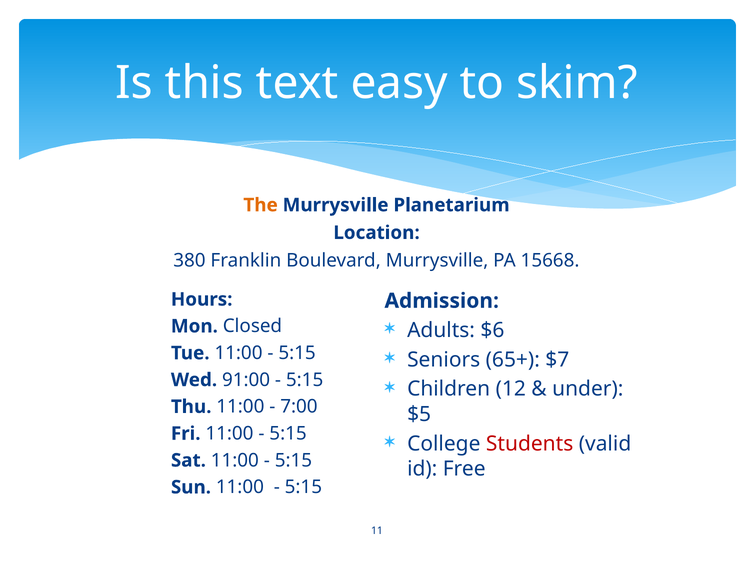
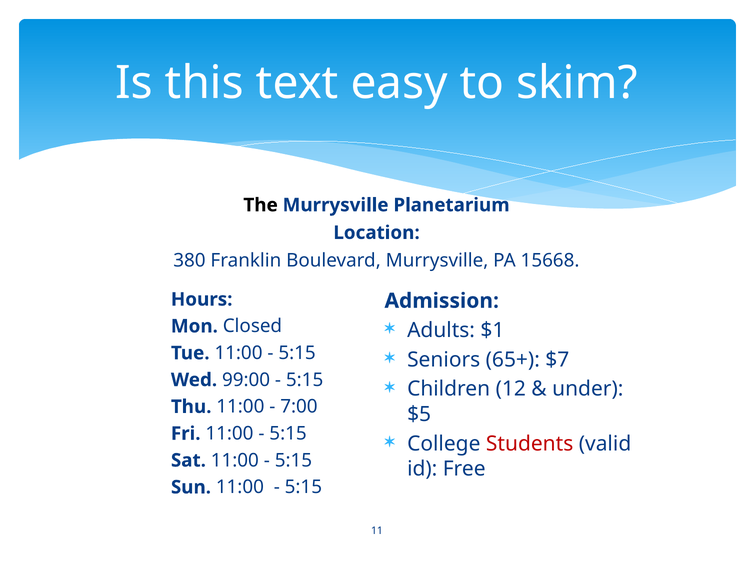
The colour: orange -> black (261, 205)
$6: $6 -> $1 (492, 330)
91:00: 91:00 -> 99:00 (246, 380)
